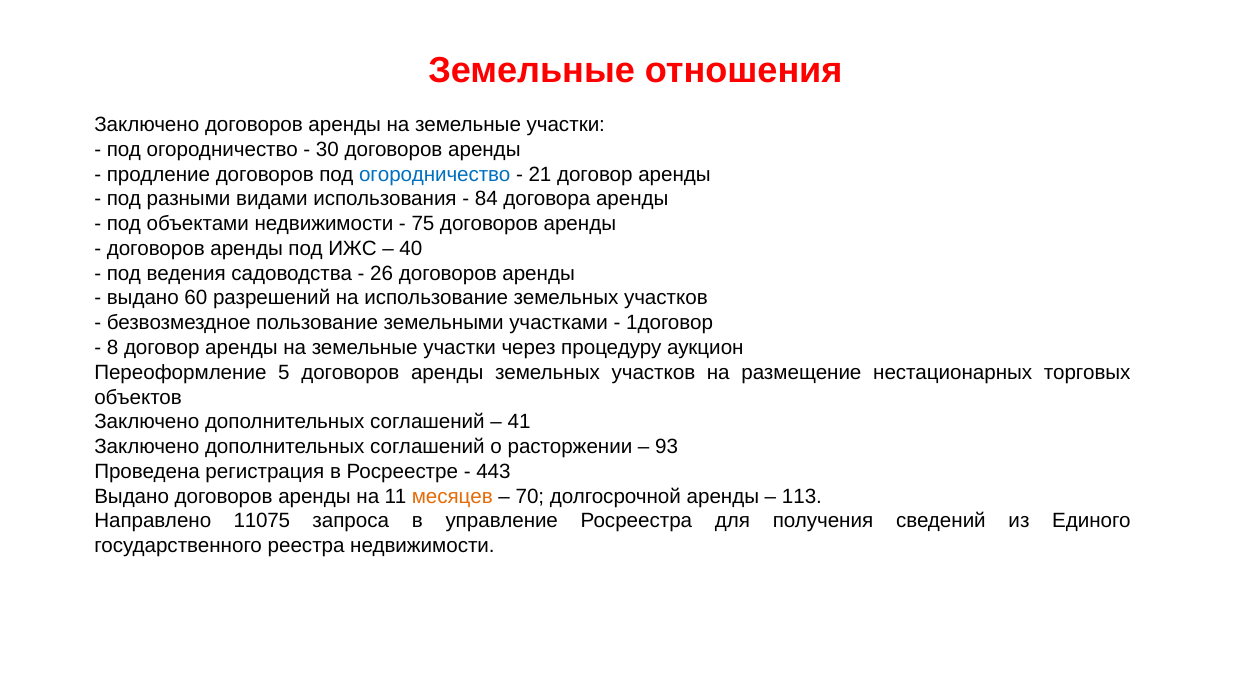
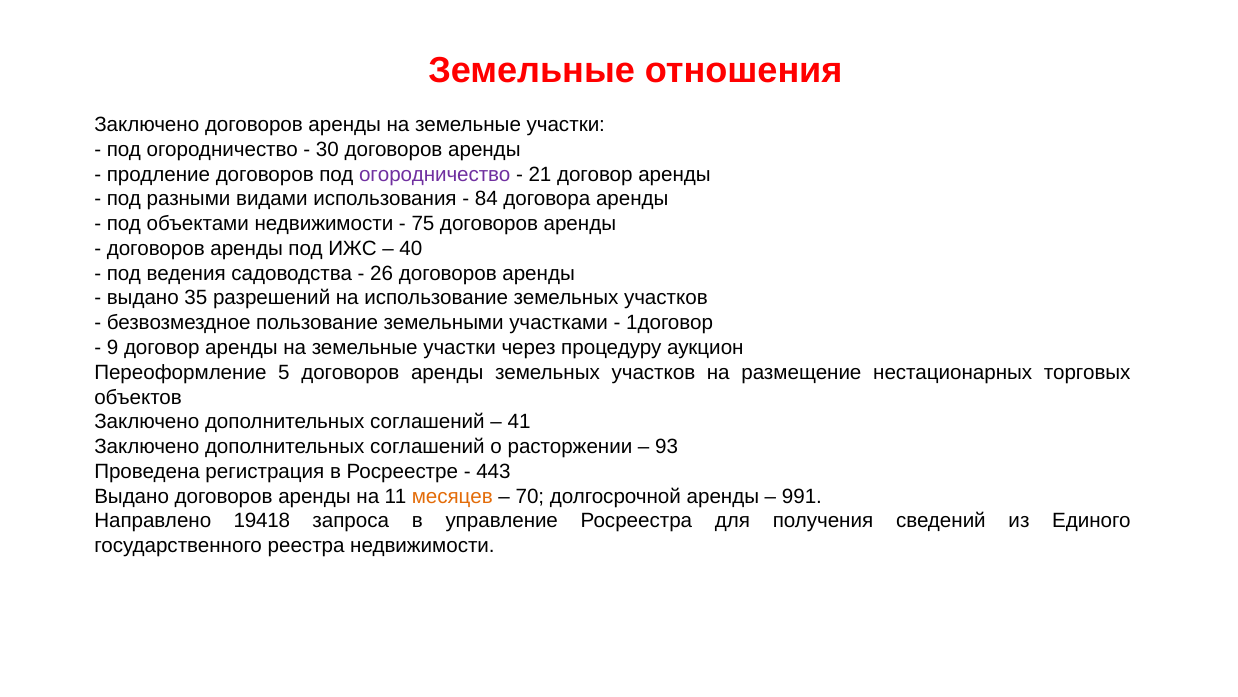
огородничество colour: blue -> purple (435, 174)
60: 60 -> 35 (196, 298)
8: 8 -> 9 (113, 347)
113: 113 -> 991 (802, 496)
11075: 11075 -> 19418 (262, 521)
